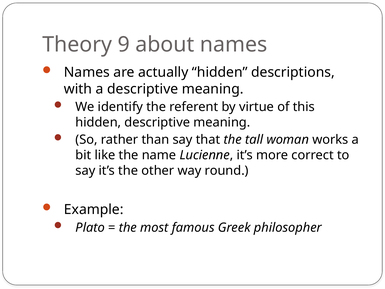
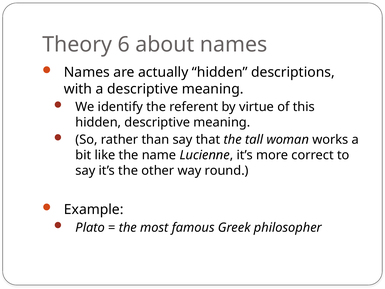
9: 9 -> 6 (124, 44)
